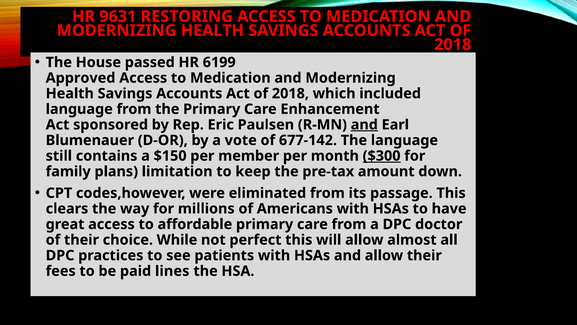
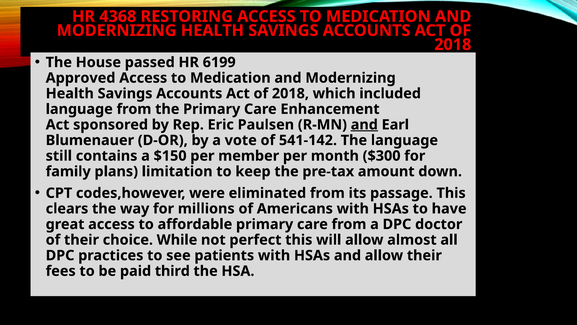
9631: 9631 -> 4368 (118, 16)
677-142: 677-142 -> 541-142 (308, 140)
$300 underline: present -> none (382, 156)
lines: lines -> third (172, 271)
